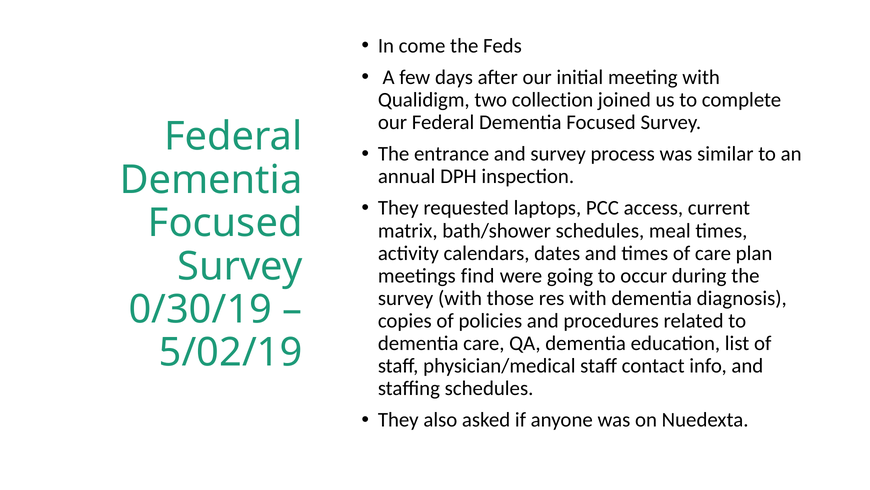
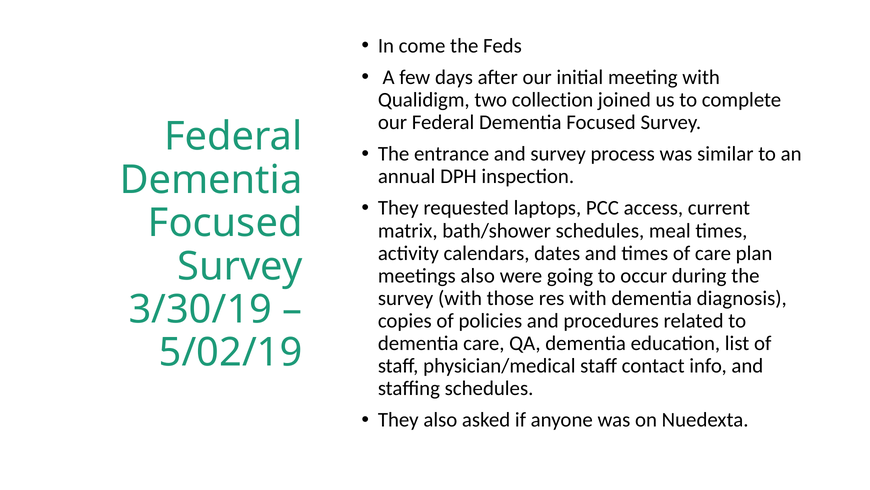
meetings find: find -> also (478, 275)
0/30/19: 0/30/19 -> 3/30/19 (200, 309)
